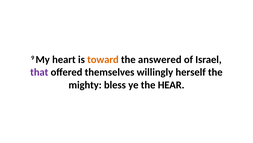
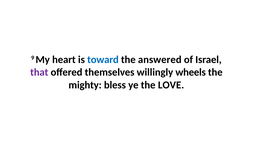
toward colour: orange -> blue (103, 59)
herself: herself -> wheels (191, 72)
HEAR: HEAR -> LOVE (171, 85)
